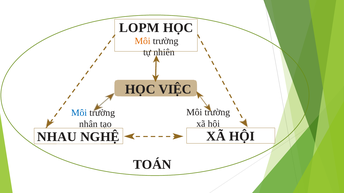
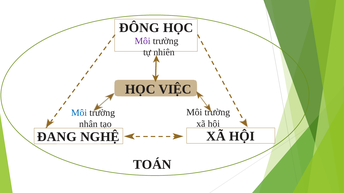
LOPM: LOPM -> ĐÔNG (139, 28)
Môi colour: orange -> purple (143, 41)
NHAU: NHAU -> ĐANG (57, 137)
